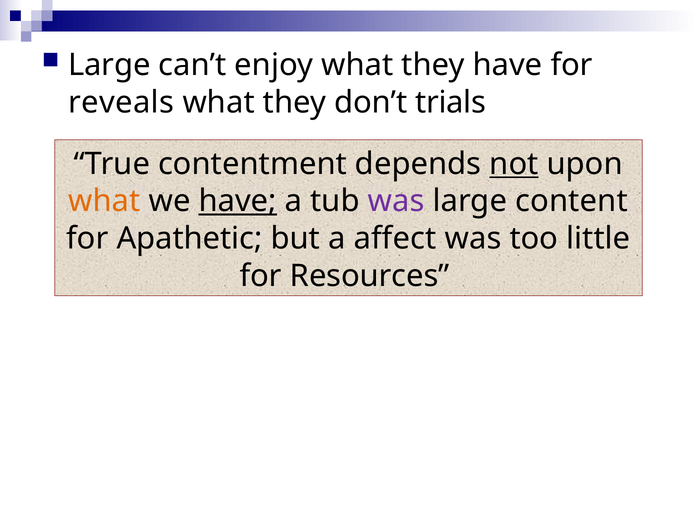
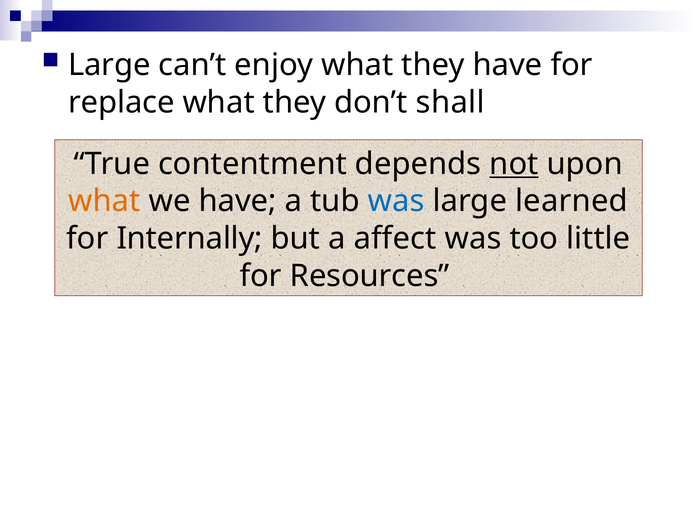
reveals: reveals -> replace (121, 102)
trials: trials -> shall (450, 102)
have underline: present -> none (238, 201)
was colour: purple -> blue (396, 201)
content: content -> learned (572, 201)
Apathetic: Apathetic -> Internally (190, 238)
